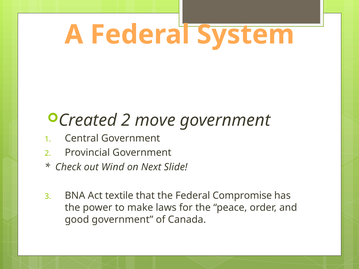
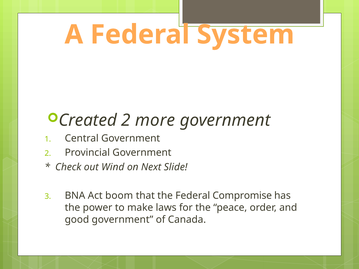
move: move -> more (155, 120)
textile: textile -> boom (119, 196)
